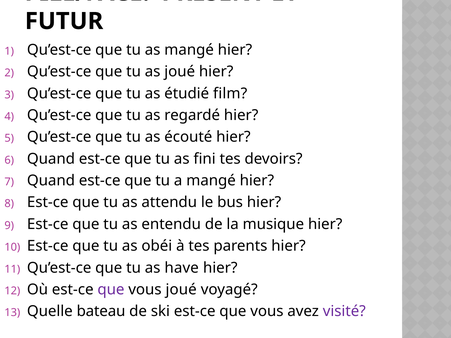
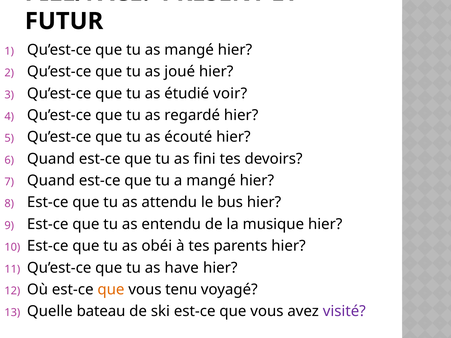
film: film -> voir (230, 93)
que colour: purple -> orange (111, 290)
vous joué: joué -> tenu (181, 290)
